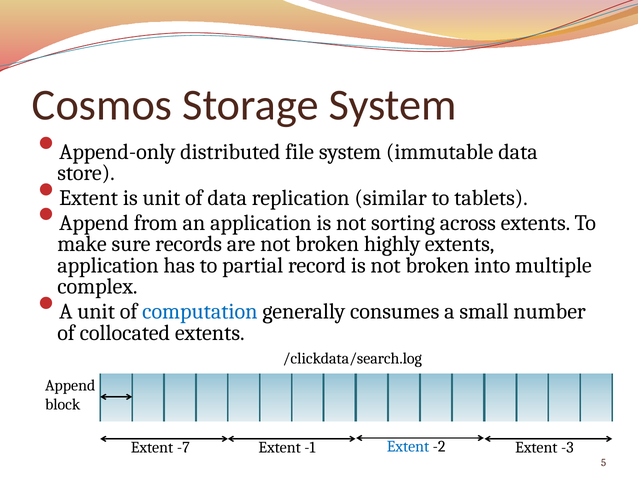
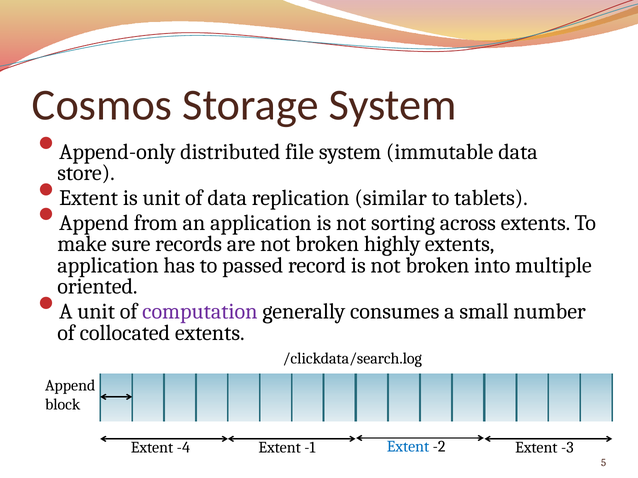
partial: partial -> passed (253, 266)
complex: complex -> oriented (97, 287)
computation colour: blue -> purple (200, 312)
-7: -7 -> -4 (183, 448)
